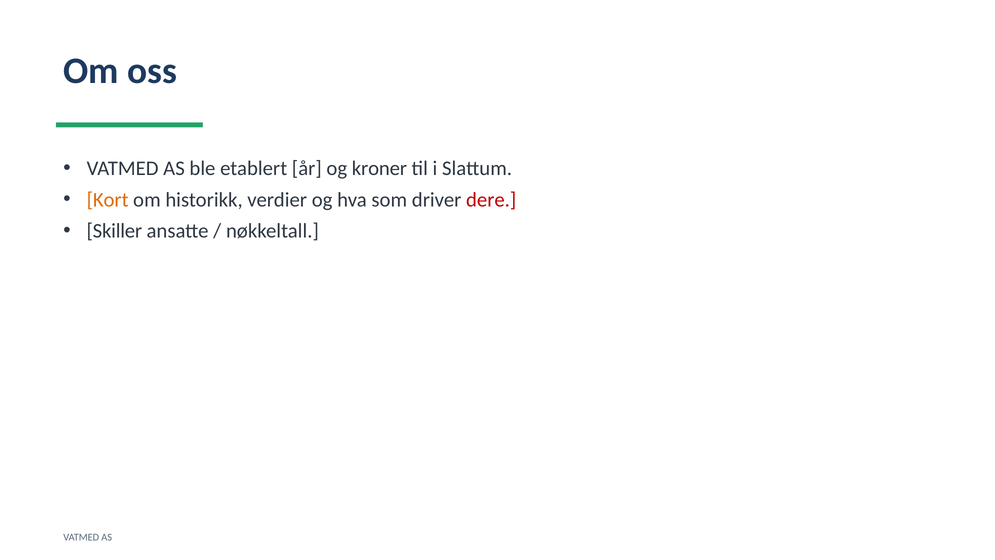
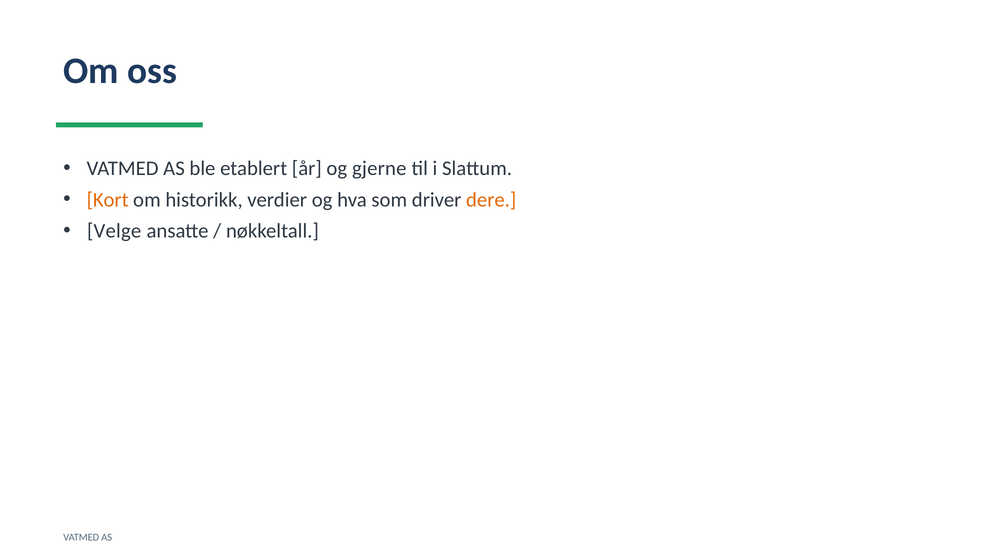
kroner: kroner -> gjerne (379, 169)
dere colour: red -> orange (491, 200)
Skiller: Skiller -> Velge (114, 231)
